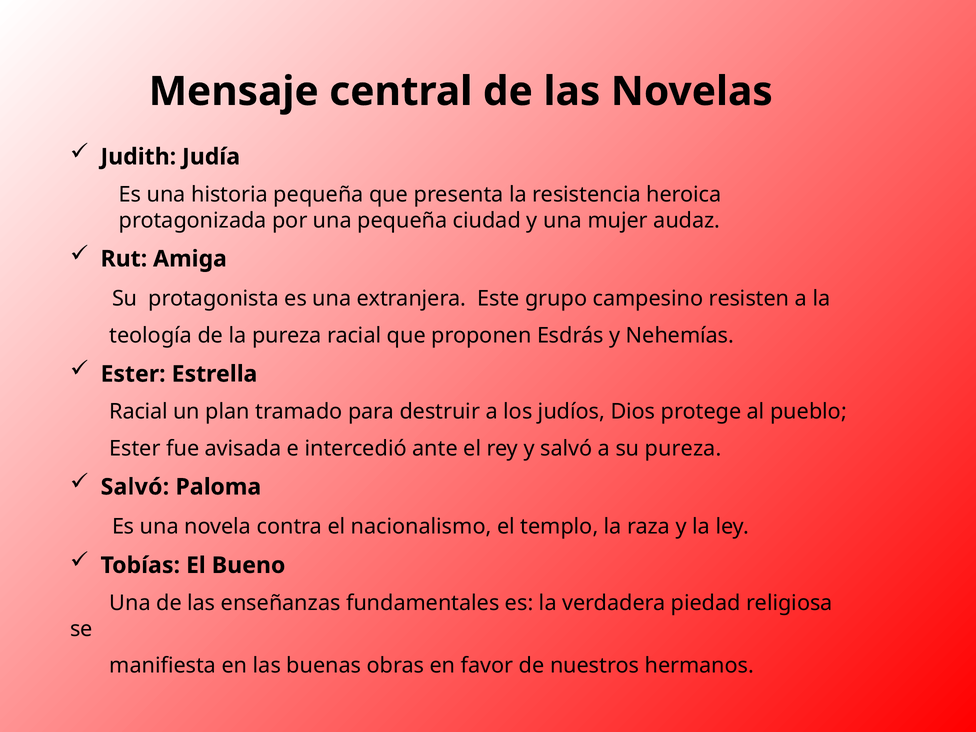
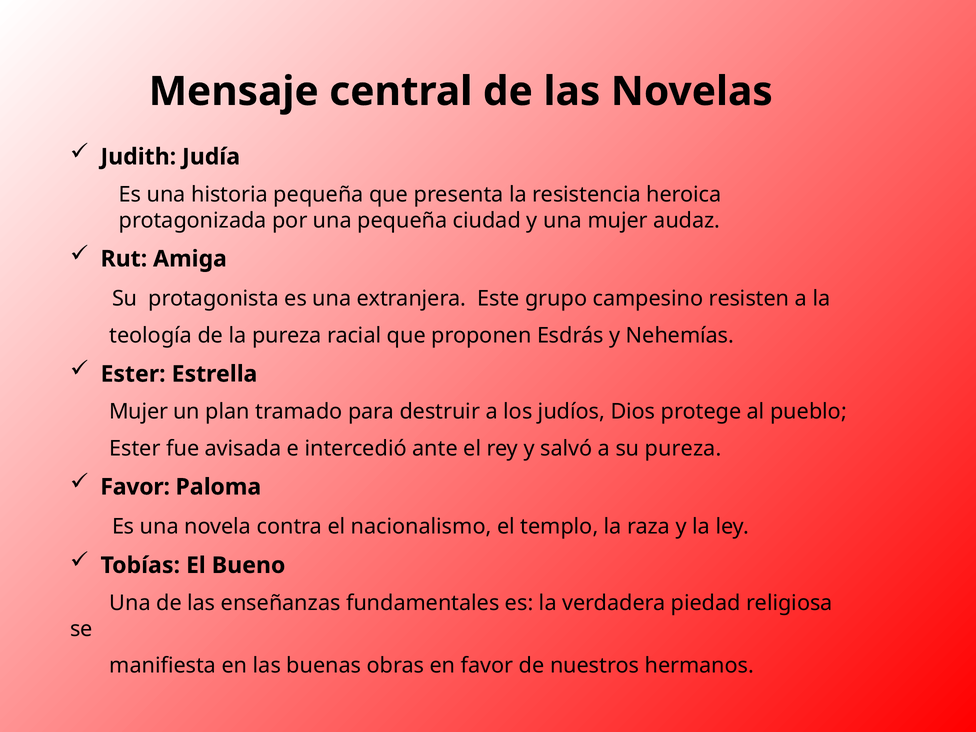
Racial: Racial -> Mujer (139, 412)
Salvó: Salvó -> Favor (135, 487)
